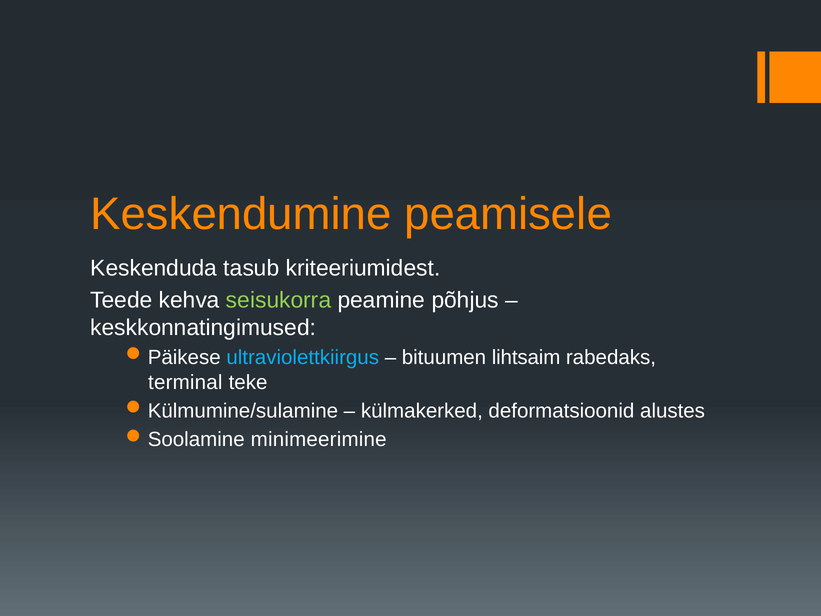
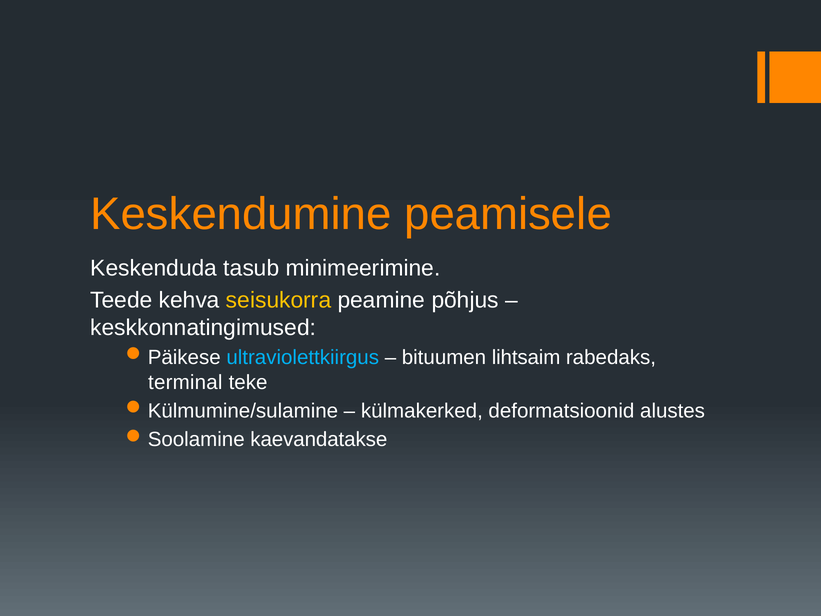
kriteeriumidest: kriteeriumidest -> minimeerimine (363, 268)
seisukorra colour: light green -> yellow (279, 300)
minimeerimine: minimeerimine -> kaevandatakse (319, 440)
